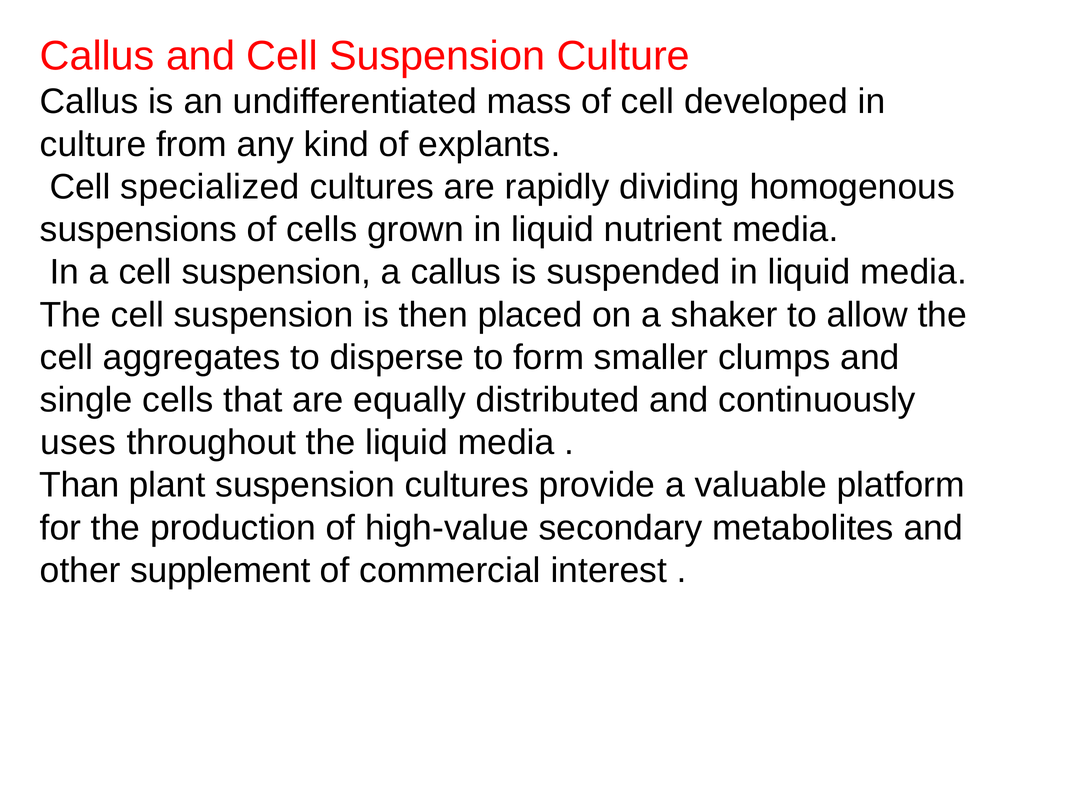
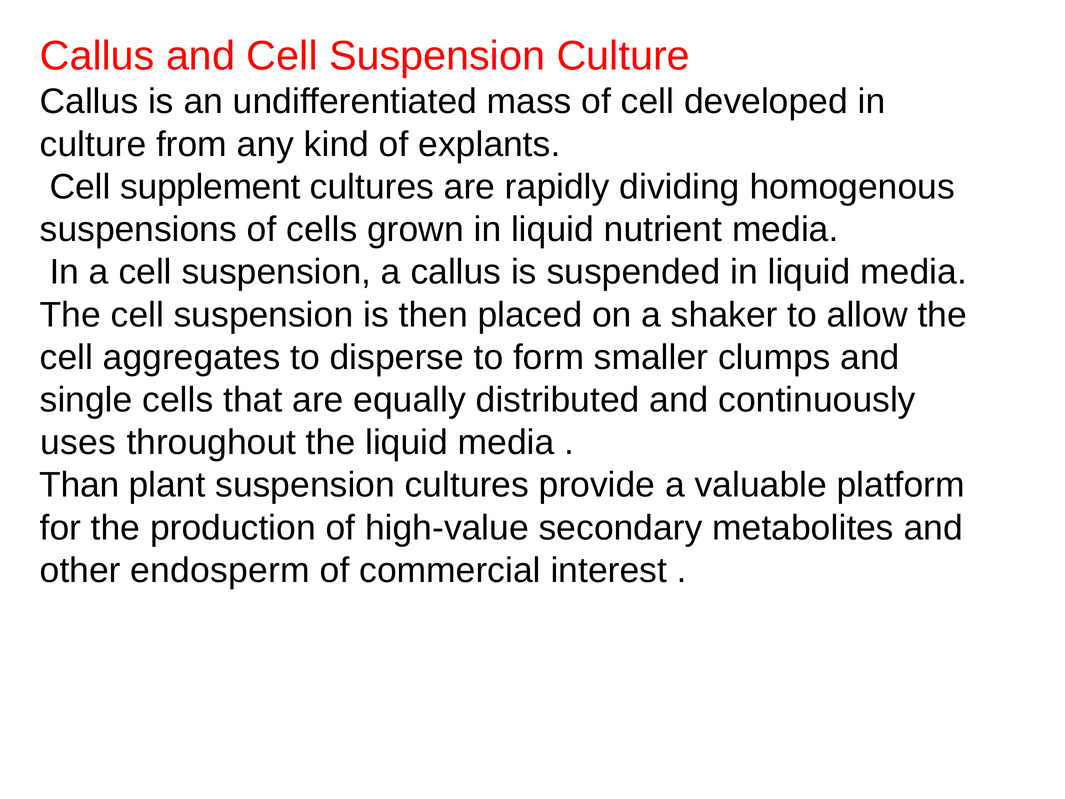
specialized: specialized -> supplement (210, 187)
supplement: supplement -> endosperm (220, 570)
